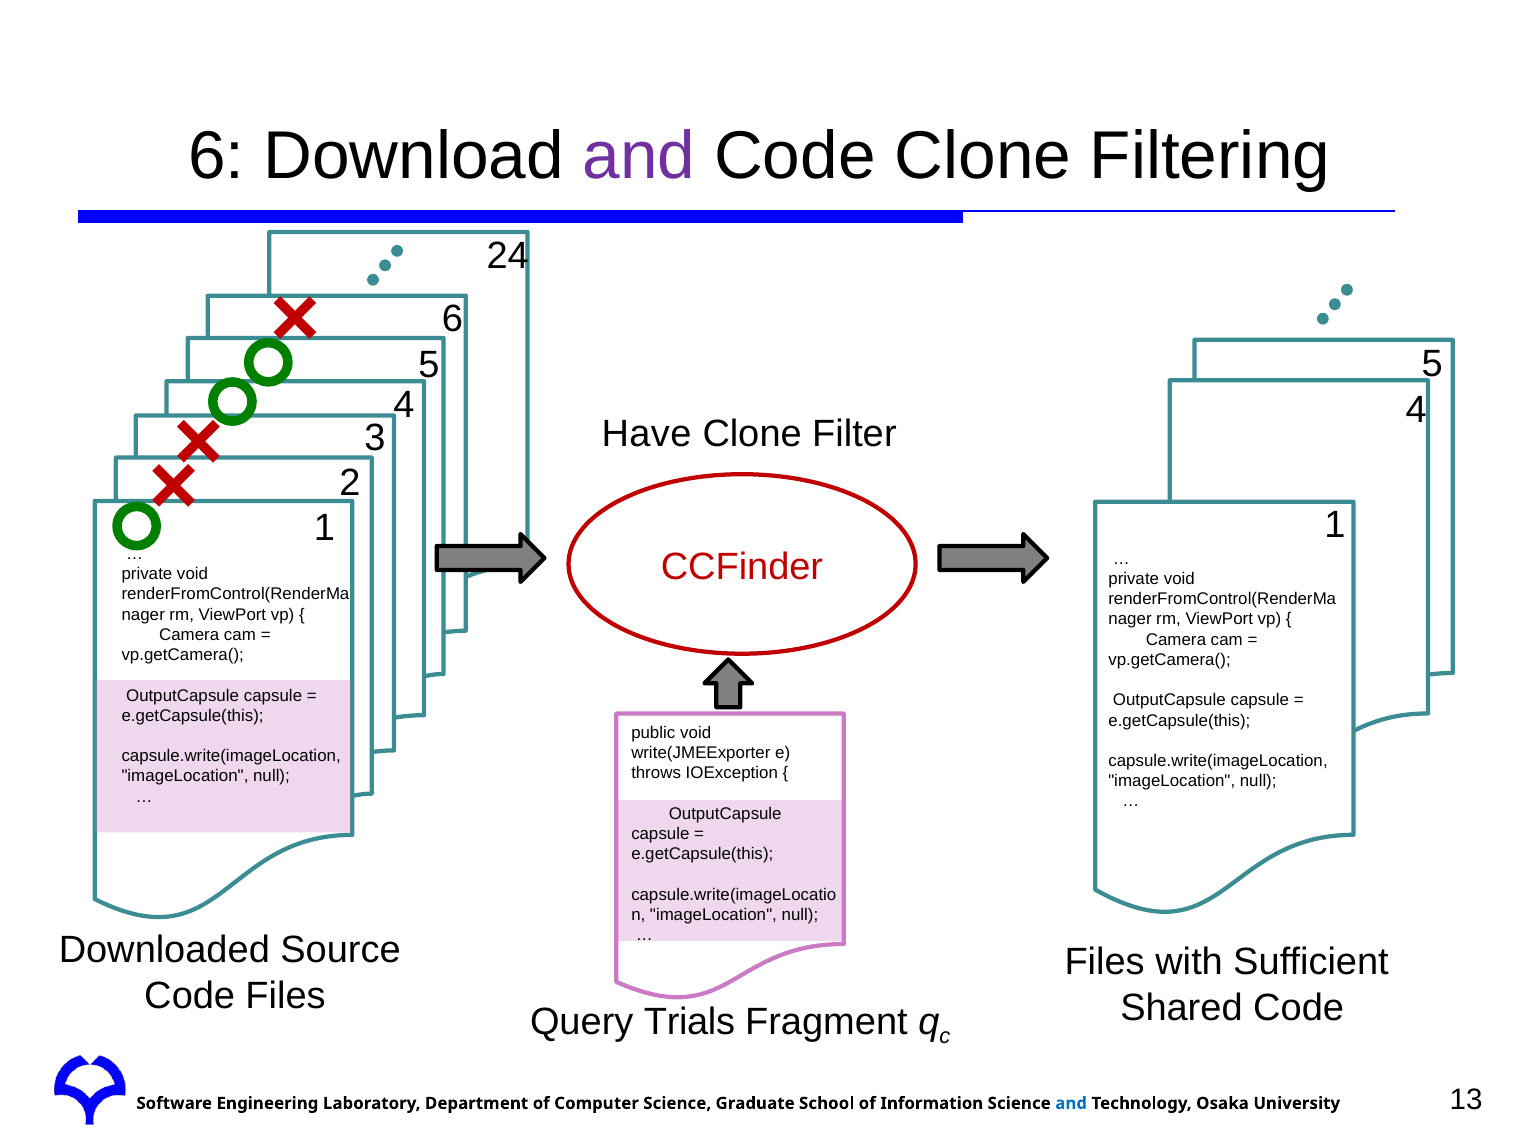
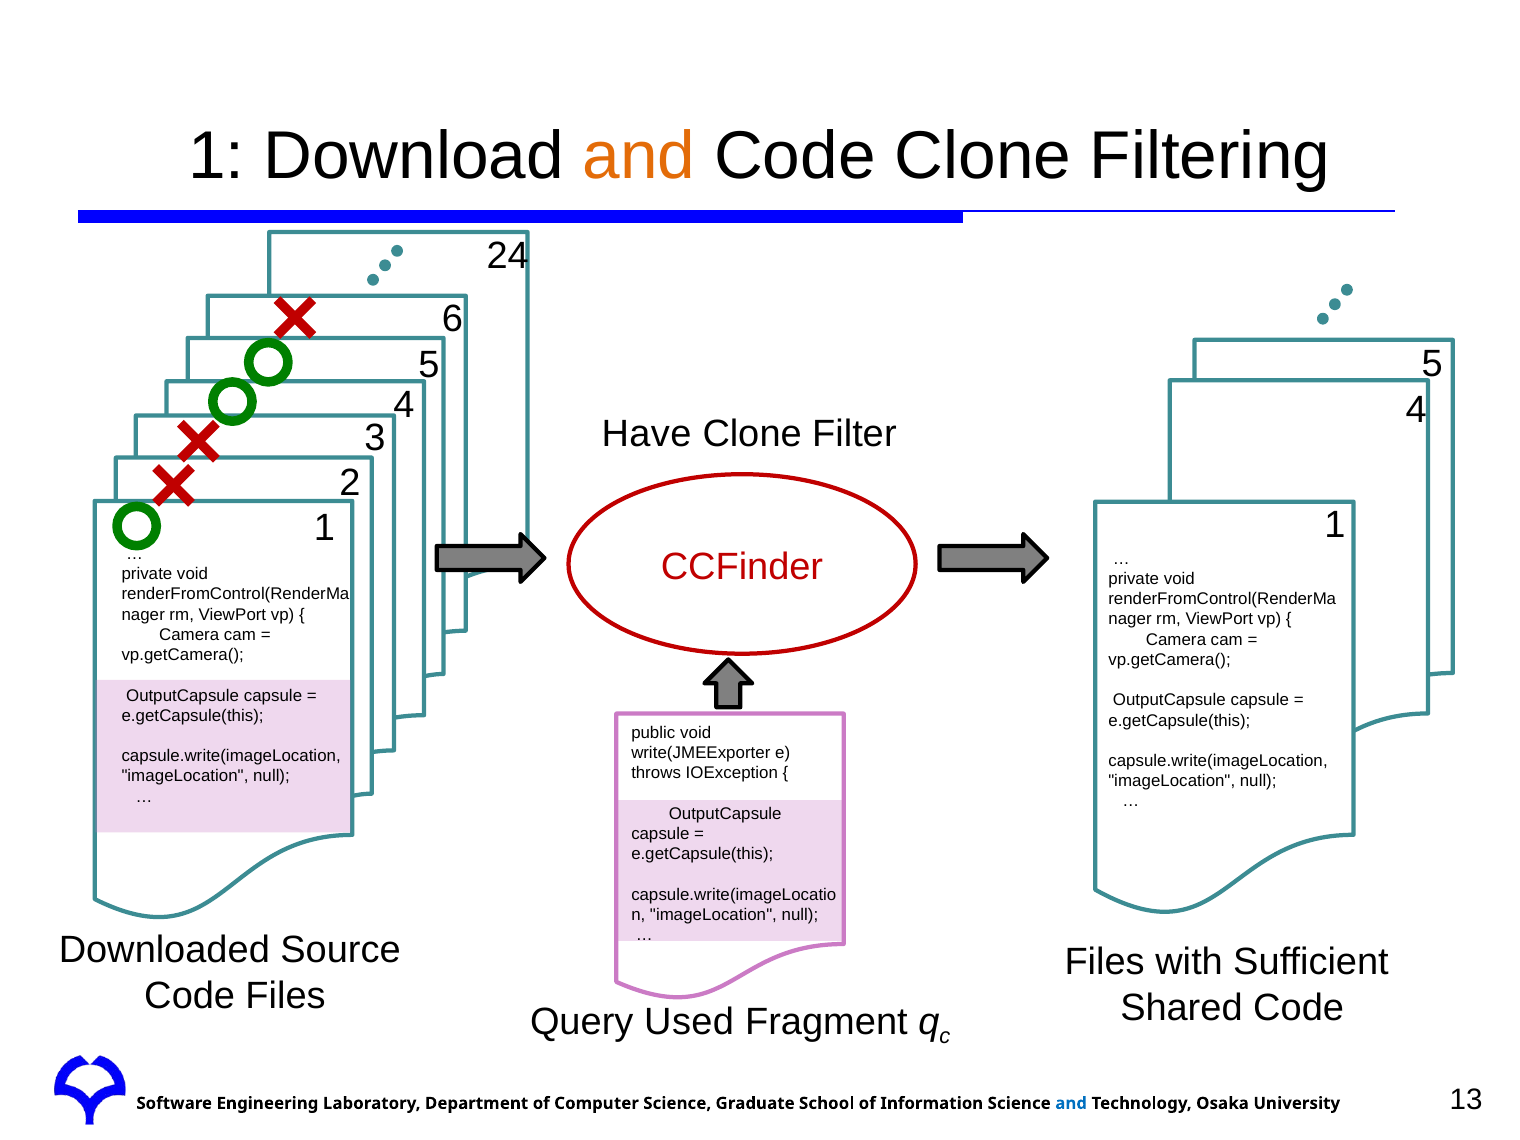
6: 6 -> 1 (217, 156)
and colour: purple -> orange (639, 156)
Trials: Trials -> Used (689, 1022)
